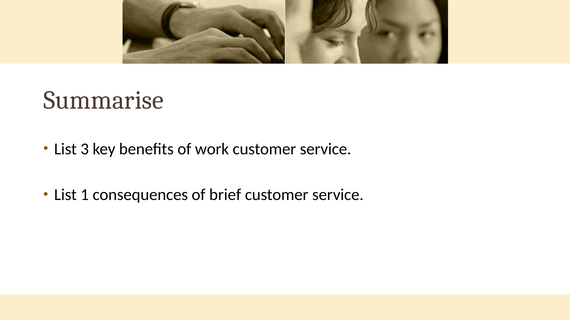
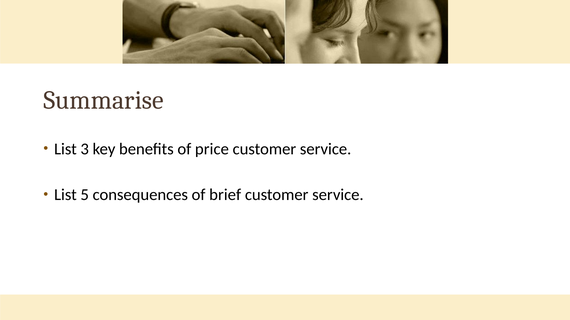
work: work -> price (212, 149)
1: 1 -> 5 (85, 195)
